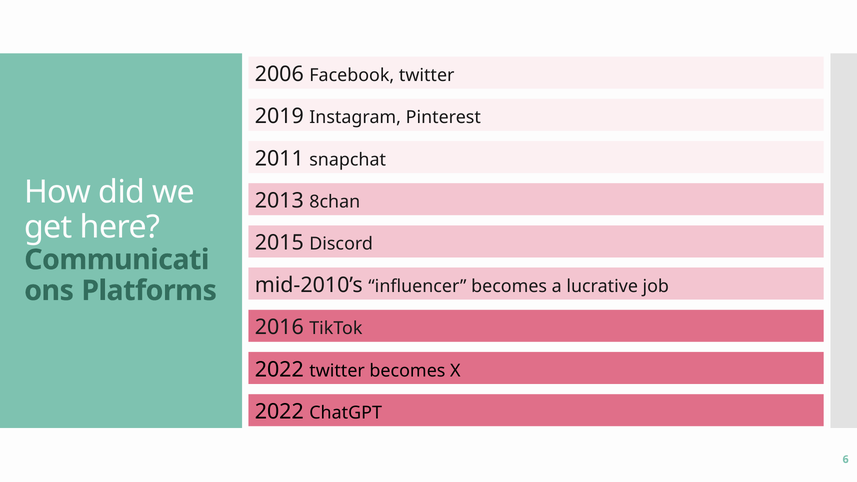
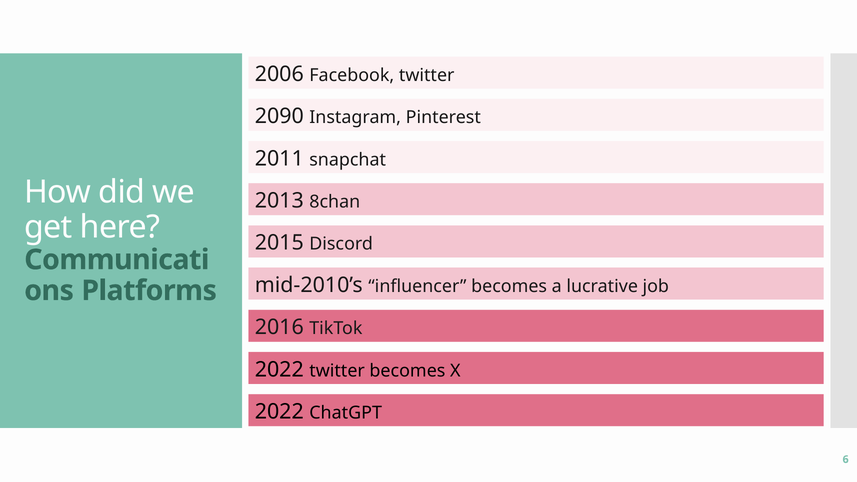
2019: 2019 -> 2090 (279, 116)
